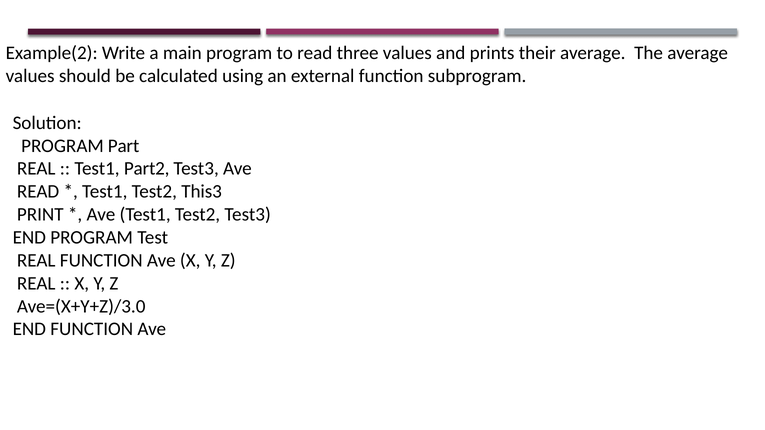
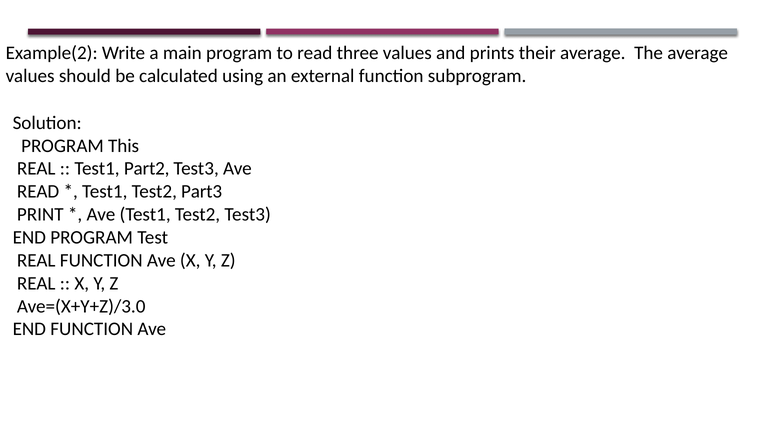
Part: Part -> This (124, 146)
This3: This3 -> Part3 (202, 192)
